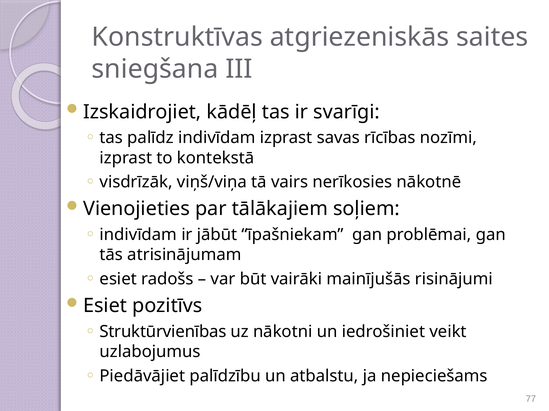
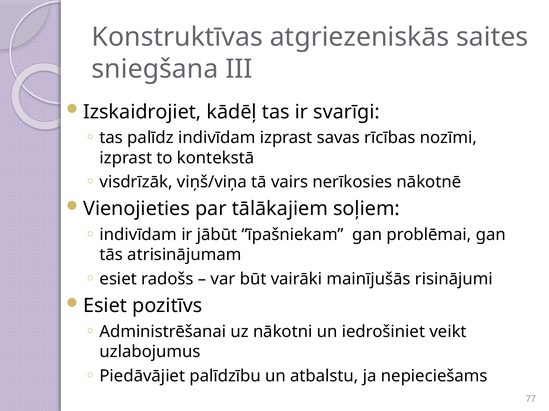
Struktūrvienības: Struktūrvienības -> Administrēšanai (163, 332)
